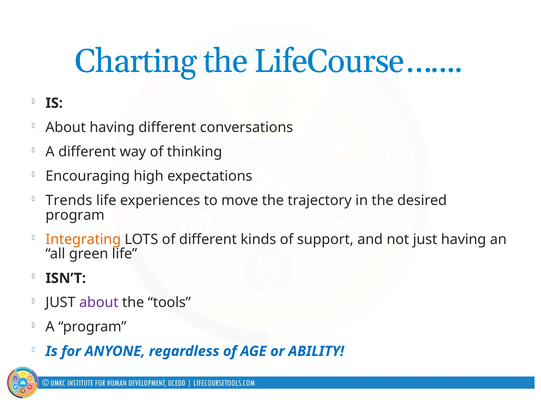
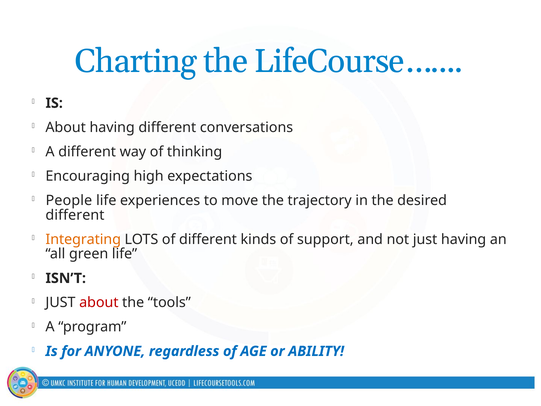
Trends: Trends -> People (69, 200)
program: program -> different (75, 215)
about colour: purple -> red (99, 302)
